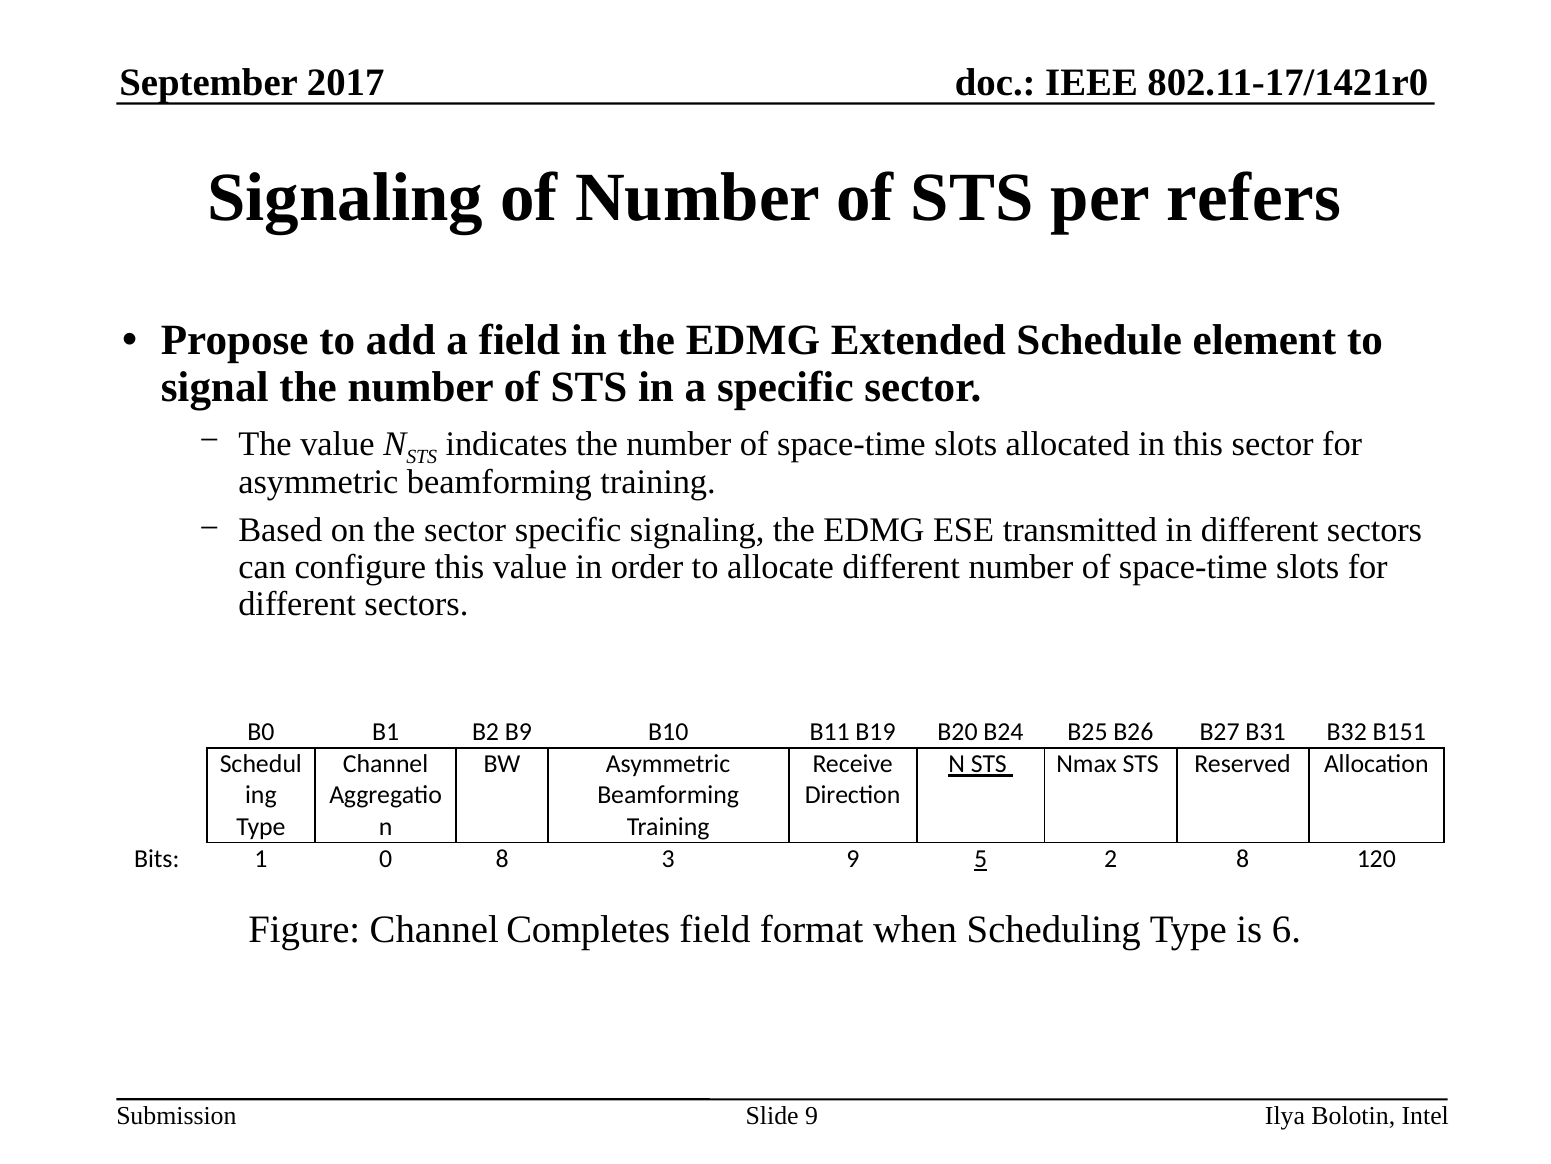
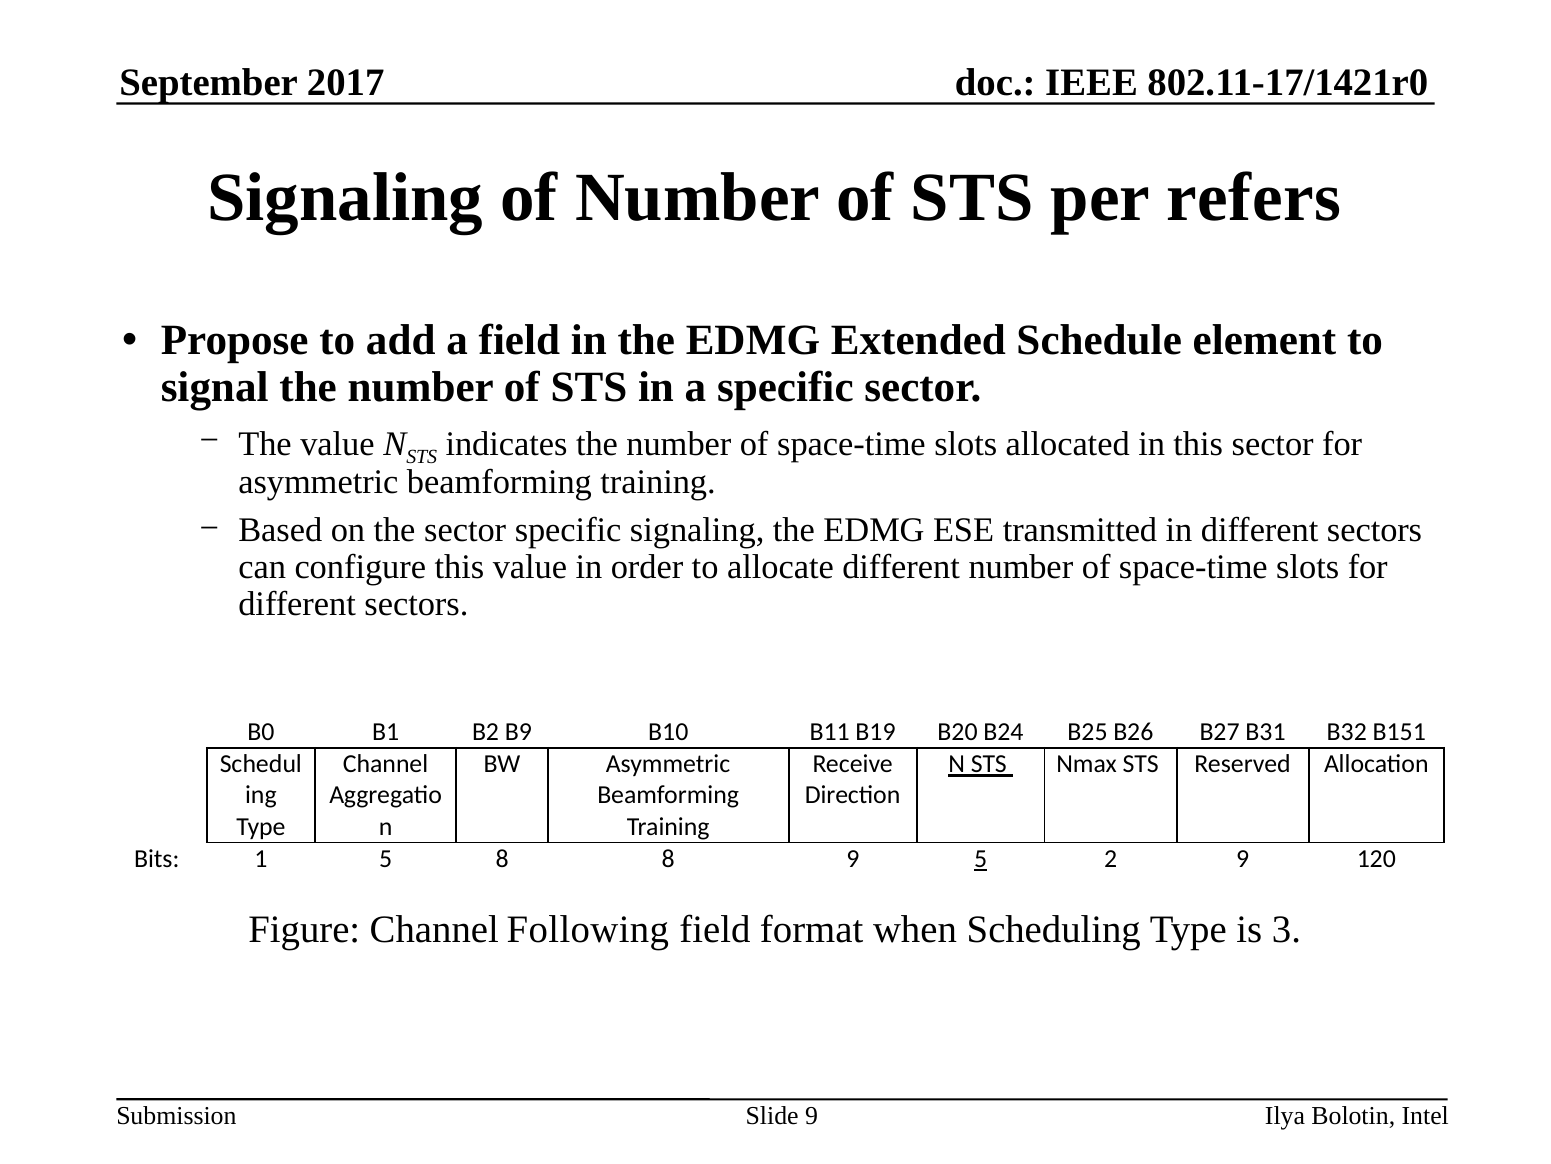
1 0: 0 -> 5 (386, 858)
8 3: 3 -> 8 (668, 858)
2 8: 8 -> 9 (1243, 858)
Completes: Completes -> Following (588, 930)
6: 6 -> 3 (1287, 930)
